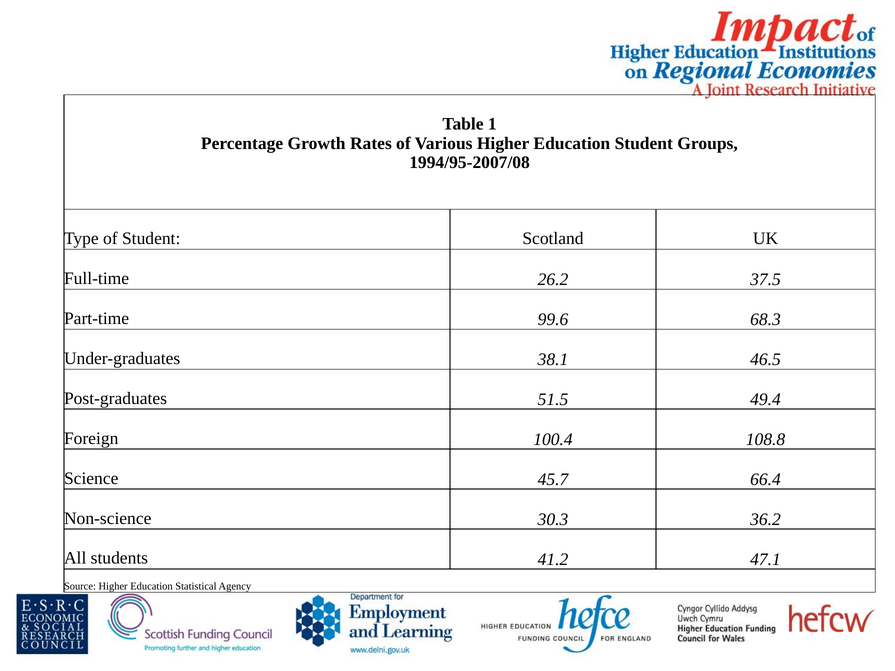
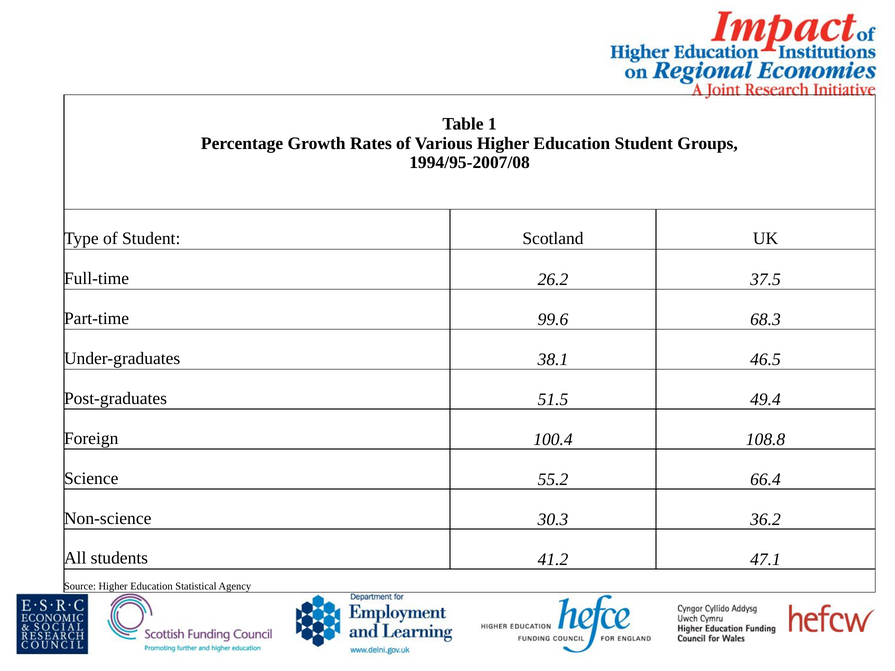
45.7: 45.7 -> 55.2 (553, 480)
